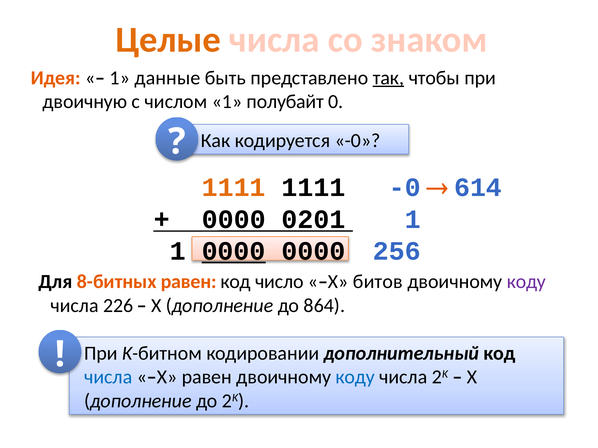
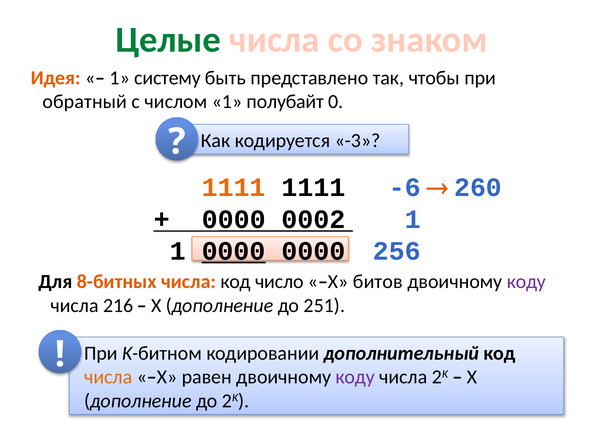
Целые colour: orange -> green (168, 40)
данные: данные -> систему (168, 78)
так underline: present -> none (388, 78)
двоичную: двоичную -> обратный (85, 102)
кодируется -0: -0 -> -3 (358, 141)
-0: -0 -> -6 (405, 188)
614: 614 -> 260 (478, 188)
0201: 0201 -> 0002 (314, 220)
8-битных равен: равен -> числа (189, 282)
226: 226 -> 216 (118, 306)
864: 864 -> 251 (324, 306)
числа colour: blue -> orange (108, 378)
коду colour: blue -> purple (355, 378)
